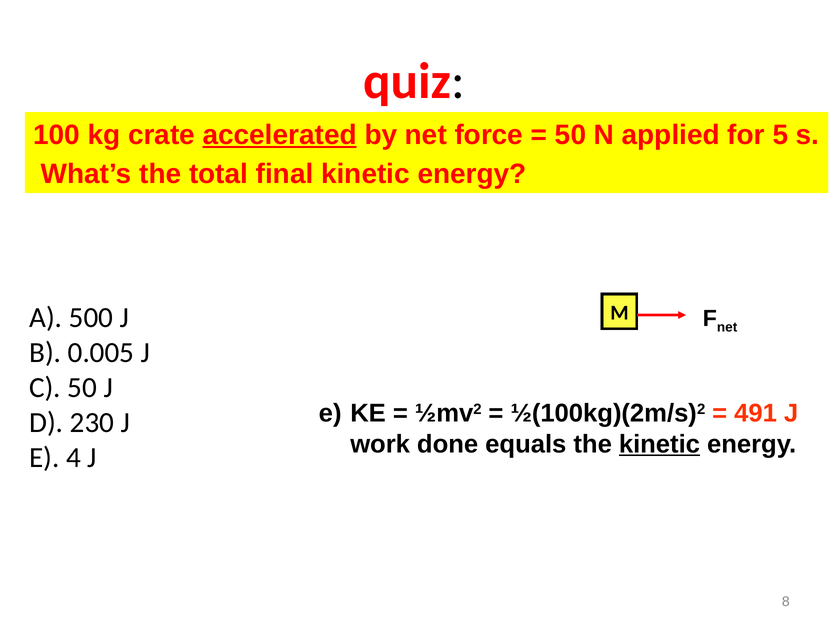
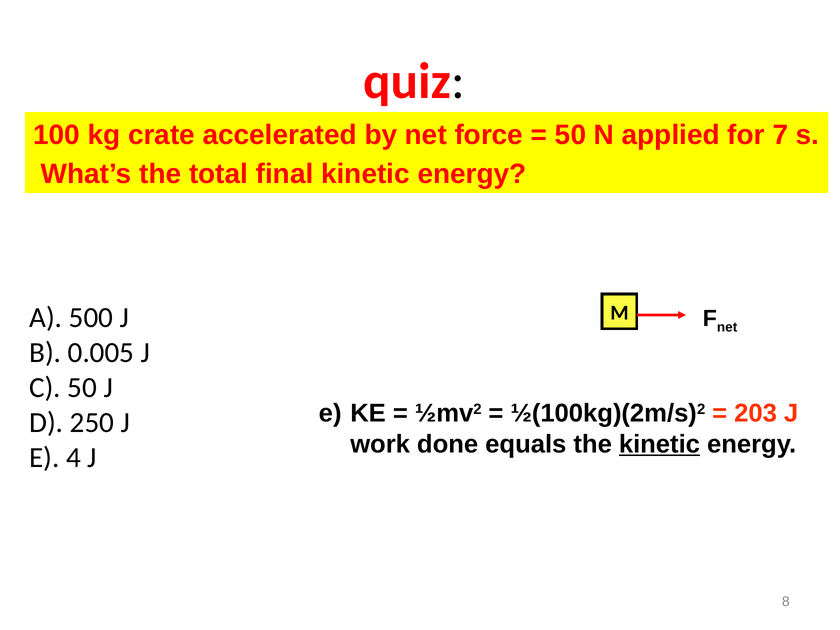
accelerated underline: present -> none (280, 135)
5: 5 -> 7 (780, 135)
491: 491 -> 203 (756, 413)
230: 230 -> 250 (92, 423)
